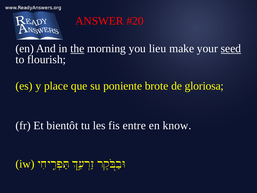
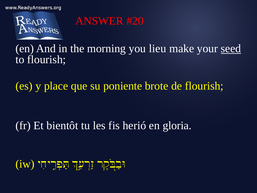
the underline: present -> none (77, 49)
de gloriosa: gloriosa -> flourish (204, 86)
entre: entre -> herió (134, 125)
know: know -> gloria (177, 125)
